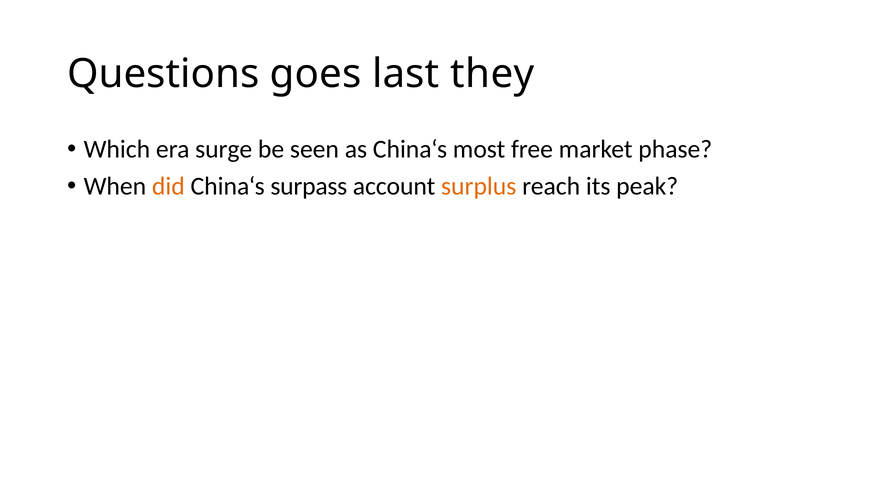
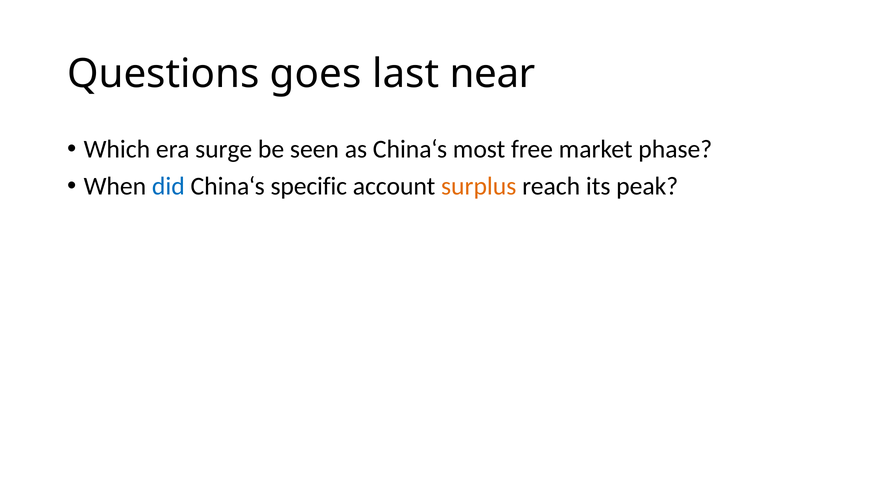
they: they -> near (493, 74)
did colour: orange -> blue (168, 186)
surpass: surpass -> specific (309, 186)
